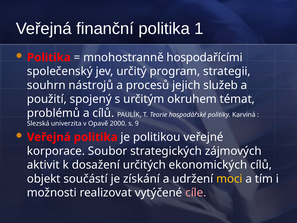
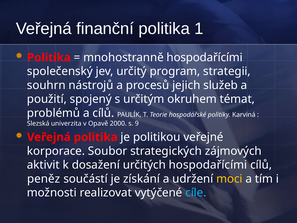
určitých ekonomických: ekonomických -> hospodařícími (208, 165)
objekt: objekt -> peněz (44, 179)
cíle colour: pink -> light blue (196, 192)
